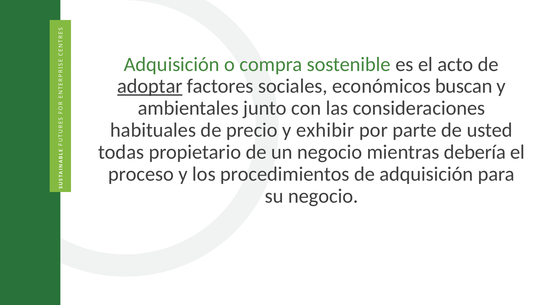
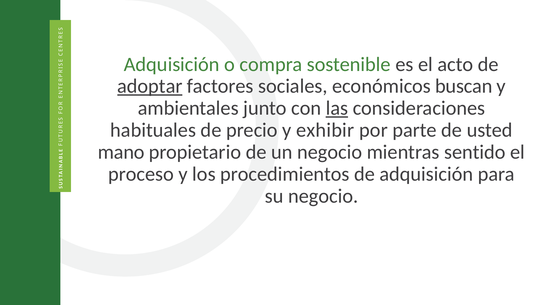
las underline: none -> present (337, 108)
todas: todas -> mano (121, 152)
debería: debería -> sentido (475, 152)
